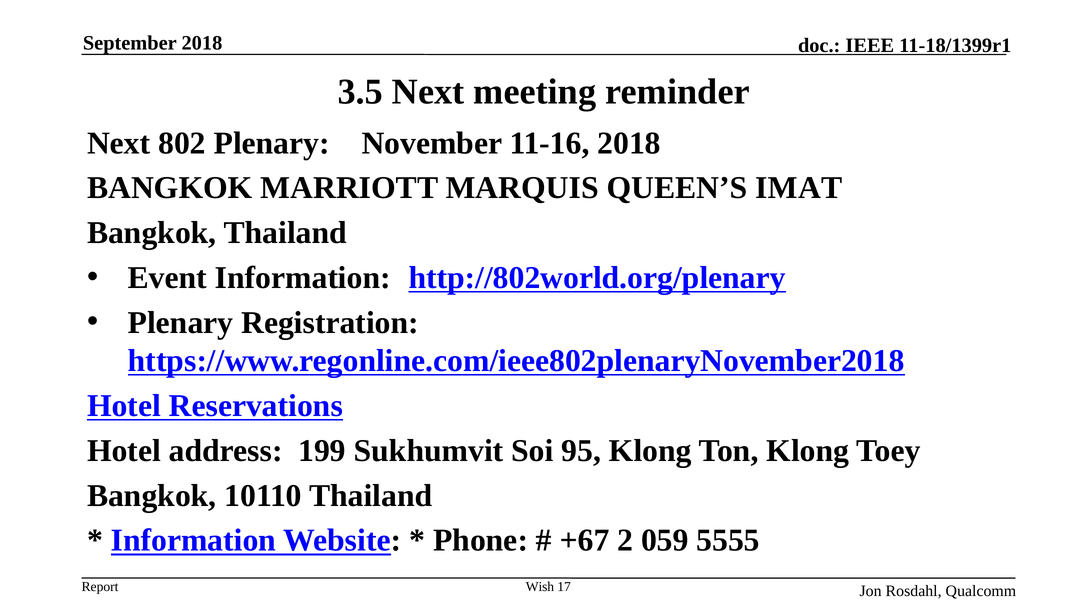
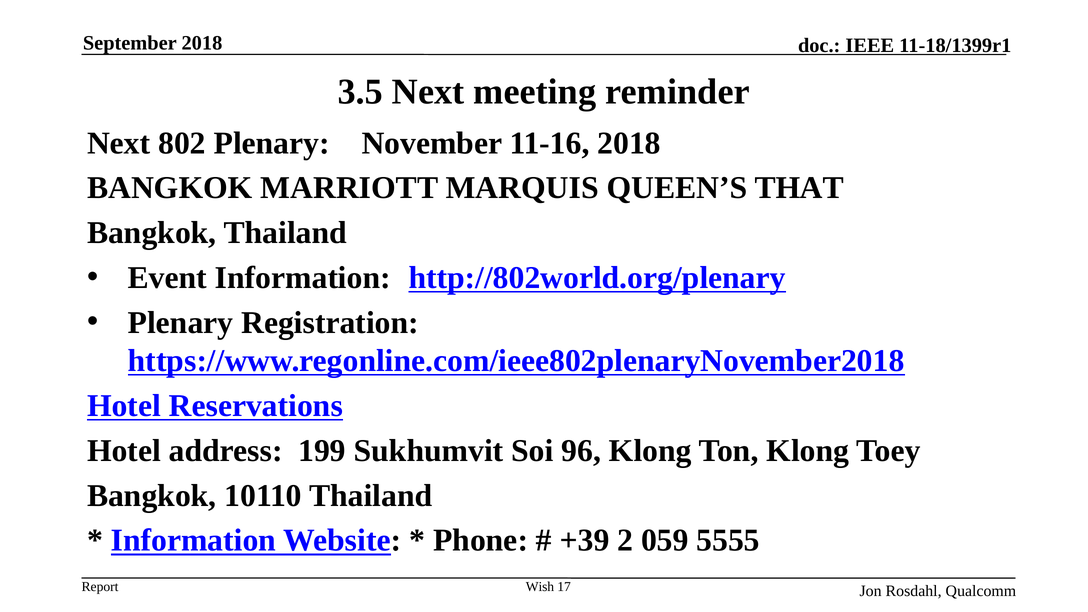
IMAT: IMAT -> THAT (799, 188)
95: 95 -> 96 (581, 451)
+67: +67 -> +39 (585, 540)
